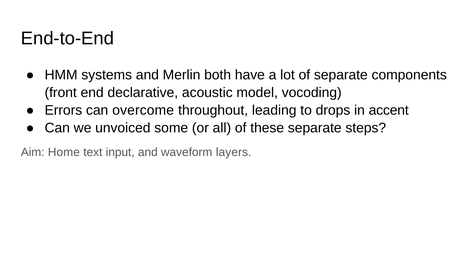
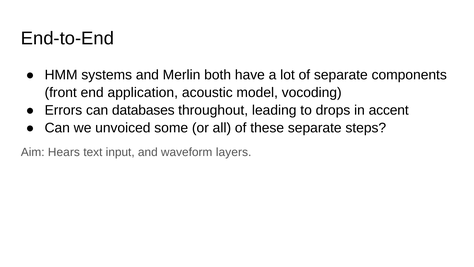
declarative: declarative -> application (143, 92)
overcome: overcome -> databases (143, 110)
Home: Home -> Hears (64, 152)
